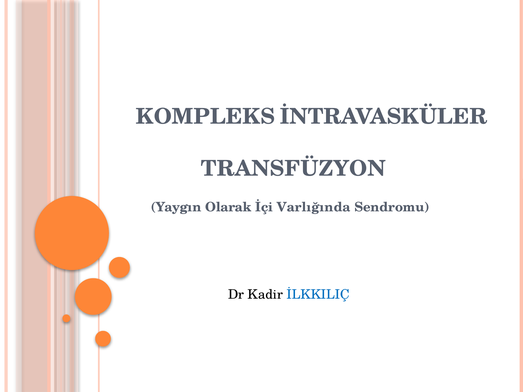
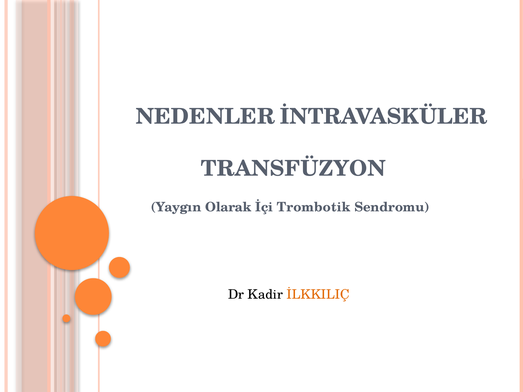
KOMPLEKS: KOMPLEKS -> NEDENLER (205, 117)
Varlığında: Varlığında -> Trombotik (314, 207)
İLKKILIÇ colour: blue -> orange (318, 295)
